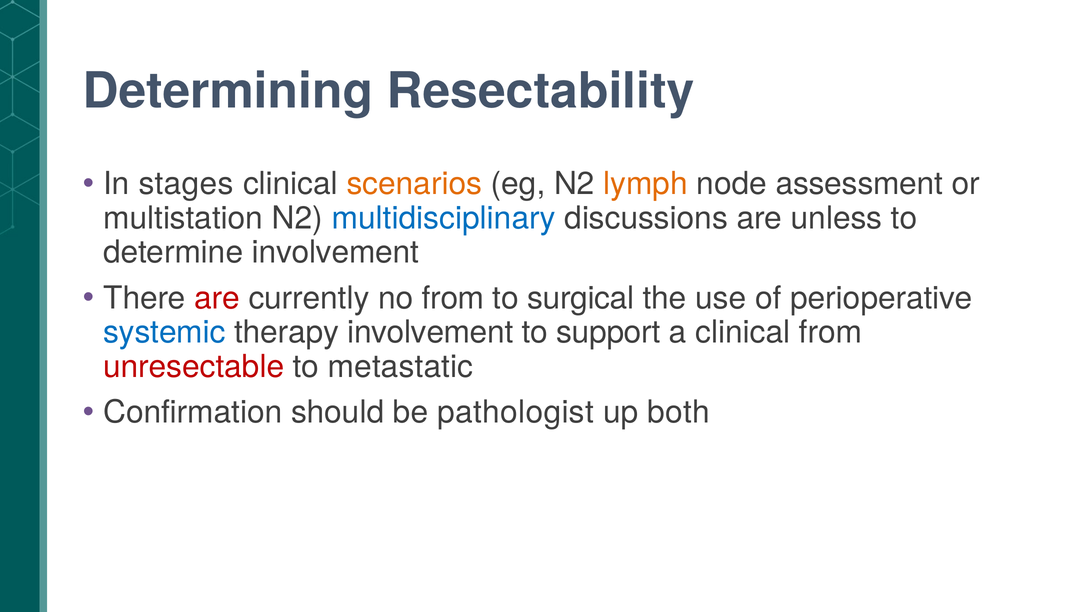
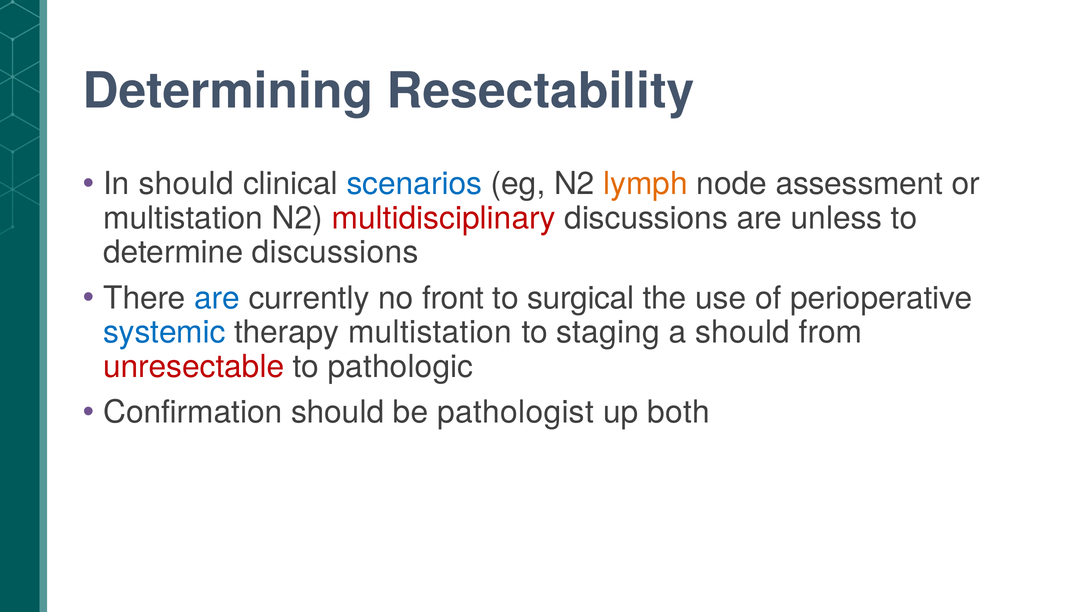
In stages: stages -> should (186, 184)
scenarios colour: orange -> blue (414, 184)
multidisciplinary colour: blue -> red (444, 218)
determine involvement: involvement -> discussions (335, 252)
are colour: red -> blue (217, 298)
no from: from -> front (453, 298)
therapy involvement: involvement -> multistation (430, 332)
support: support -> staging (608, 332)
a clinical: clinical -> should (743, 332)
metastatic: metastatic -> pathologic (401, 366)
